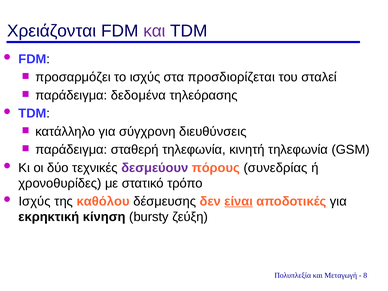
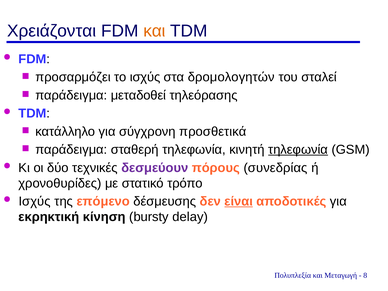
και colour: purple -> orange (154, 31)
προσδιορίζεται: προσδιορίζεται -> δρομολογητών (231, 77)
δεδομένα: δεδομένα -> μεταδοθεί (138, 95)
διευθύνσεις: διευθύνσεις -> προσθετικά (213, 132)
τηλεφωνία underline: none -> present (298, 150)
καθόλου: καθόλου -> επόμενο (103, 201)
ζεύξη: ζεύξη -> delay (190, 217)
